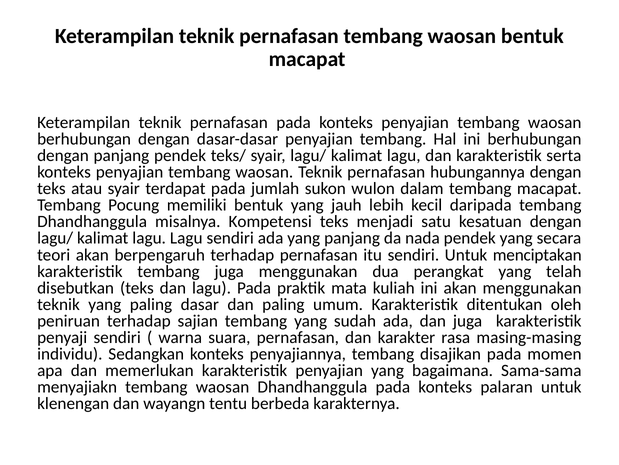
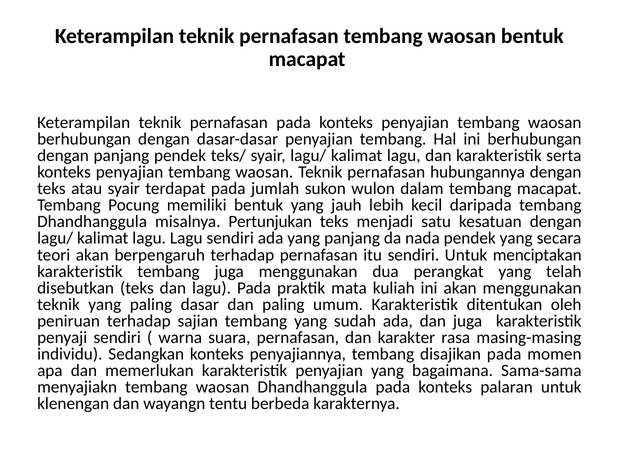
Kompetensi: Kompetensi -> Pertunjukan (270, 221)
